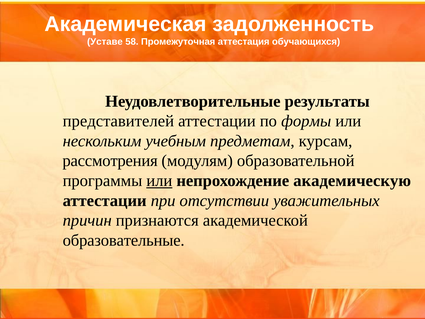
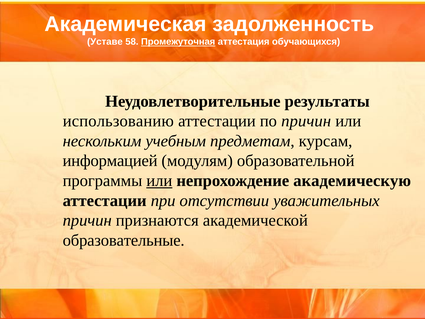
Промежуточная underline: none -> present (178, 42)
представителей: представителей -> использованию (118, 121)
по формы: формы -> причин (306, 121)
рассмотрения: рассмотрения -> информацией (110, 161)
